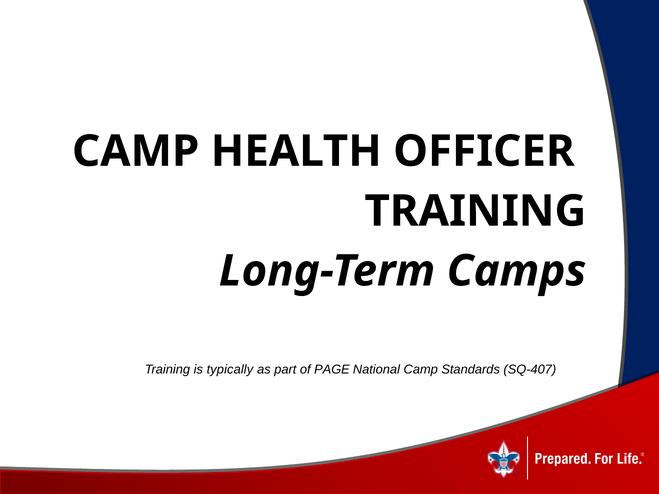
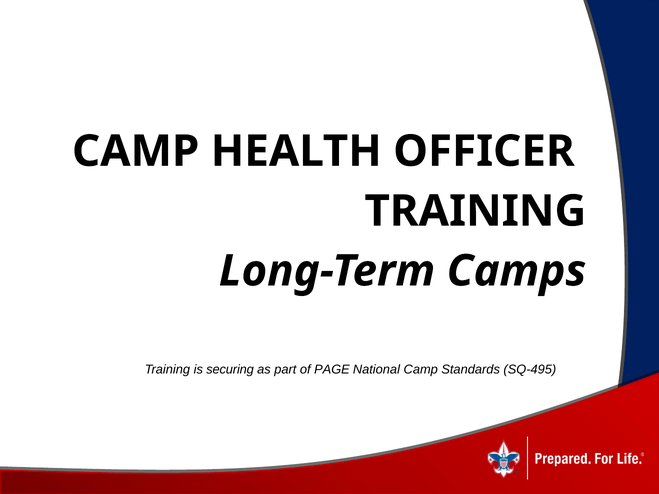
typically: typically -> securing (230, 370)
SQ-407: SQ-407 -> SQ-495 (530, 370)
